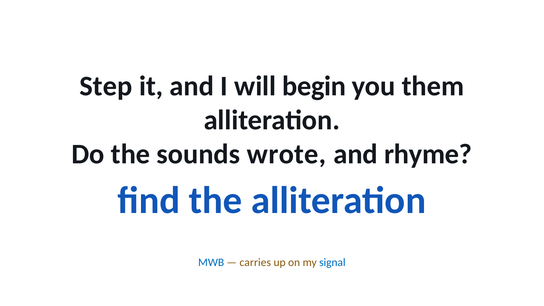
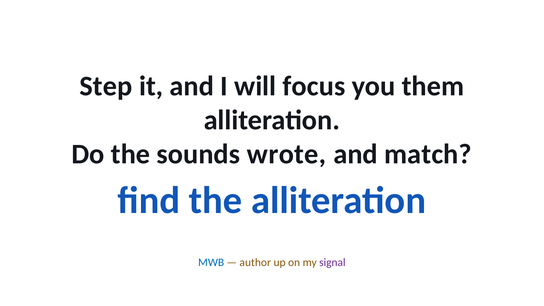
begin: begin -> focus (314, 86)
rhyme: rhyme -> match (428, 154)
carries: carries -> author (255, 263)
signal colour: blue -> purple (332, 263)
